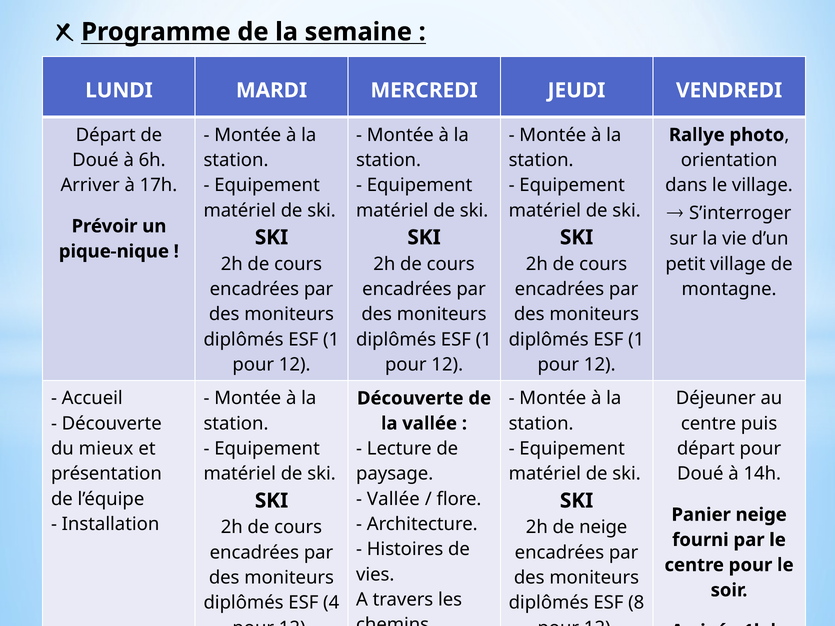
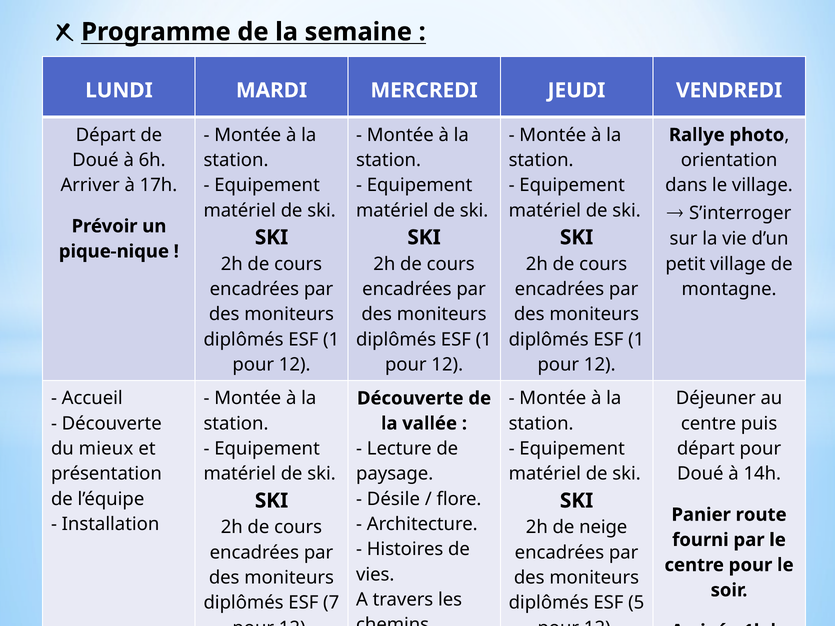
Vallée: Vallée -> Désile (393, 499)
Panier neige: neige -> route (761, 515)
4: 4 -> 7 (331, 603)
8: 8 -> 5 (636, 603)
